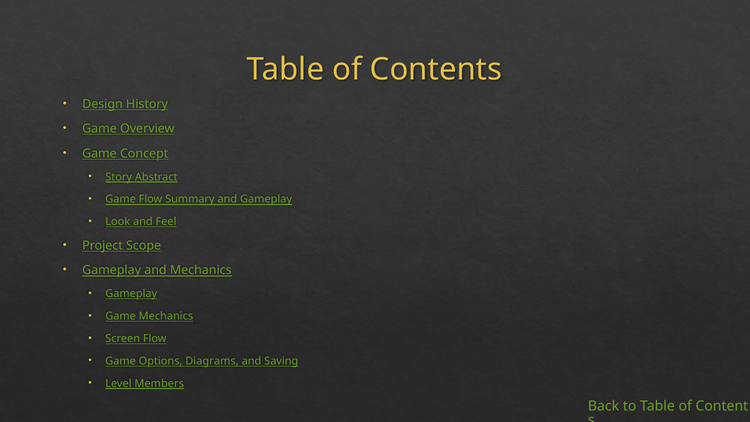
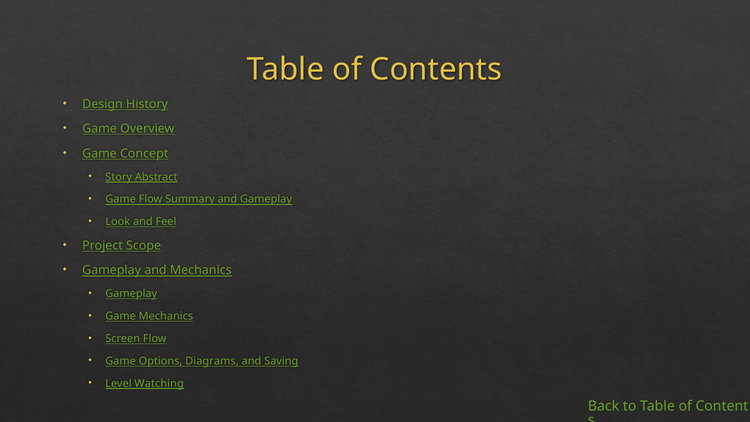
Members: Members -> Watching (159, 383)
